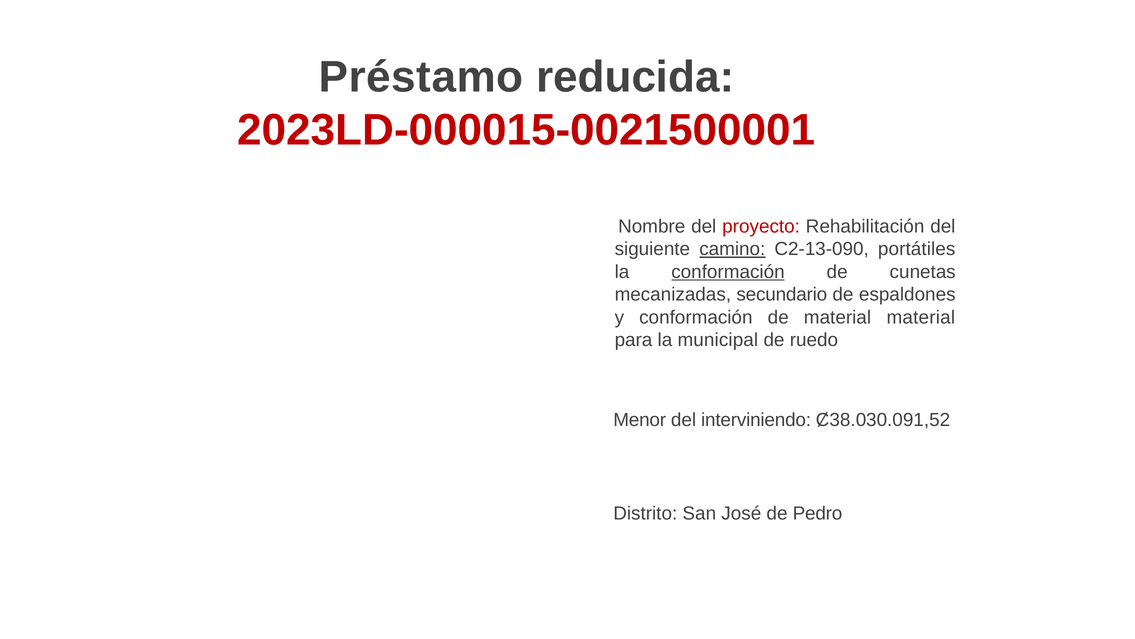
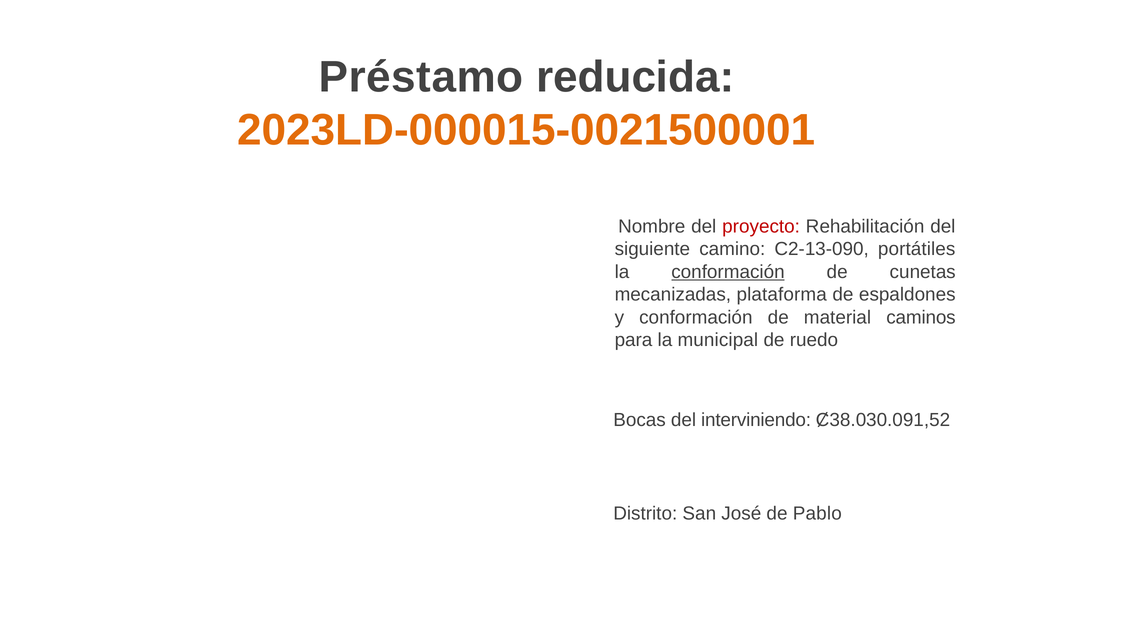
2023LD-000015-0021500001 colour: red -> orange (526, 130)
camino underline: present -> none (732, 249)
secundario: secundario -> plataforma (782, 294)
material material: material -> caminos (921, 317)
Menor: Menor -> Bocas (640, 420)
Pedro: Pedro -> Pablo (817, 513)
